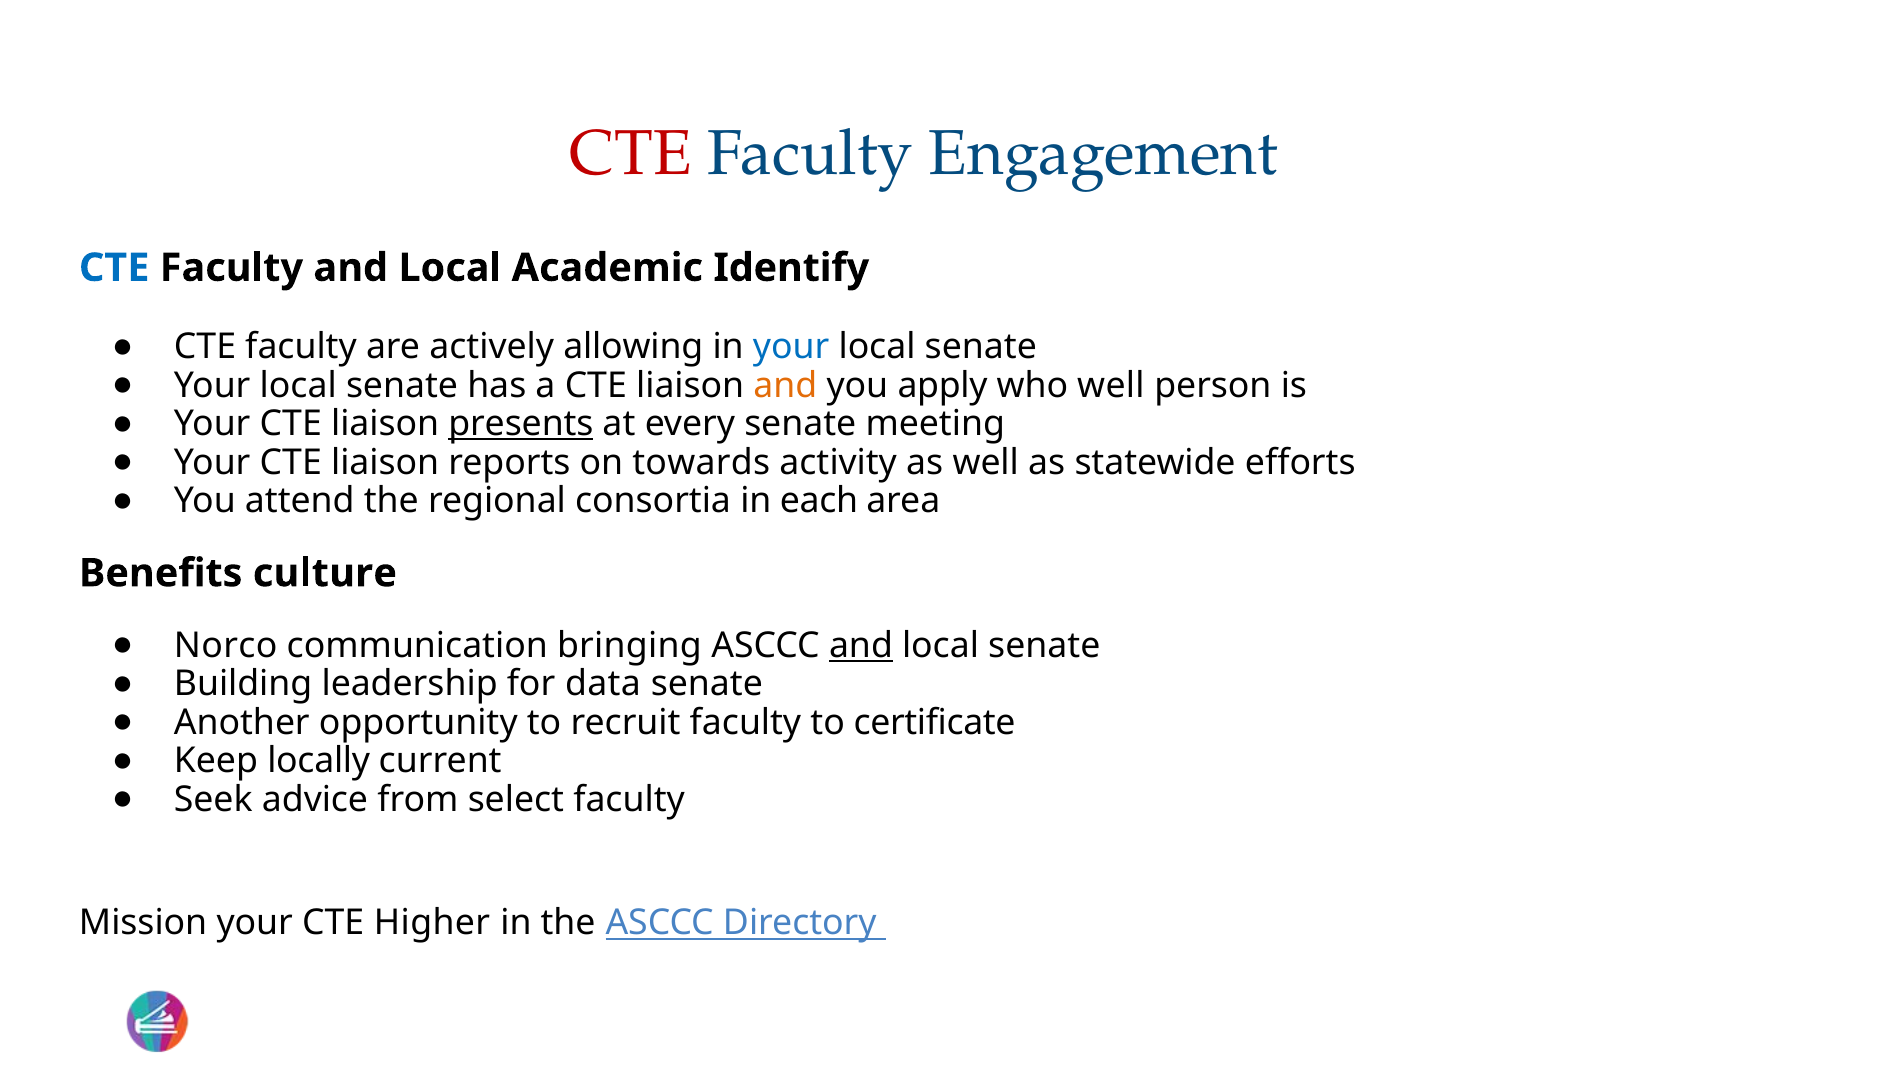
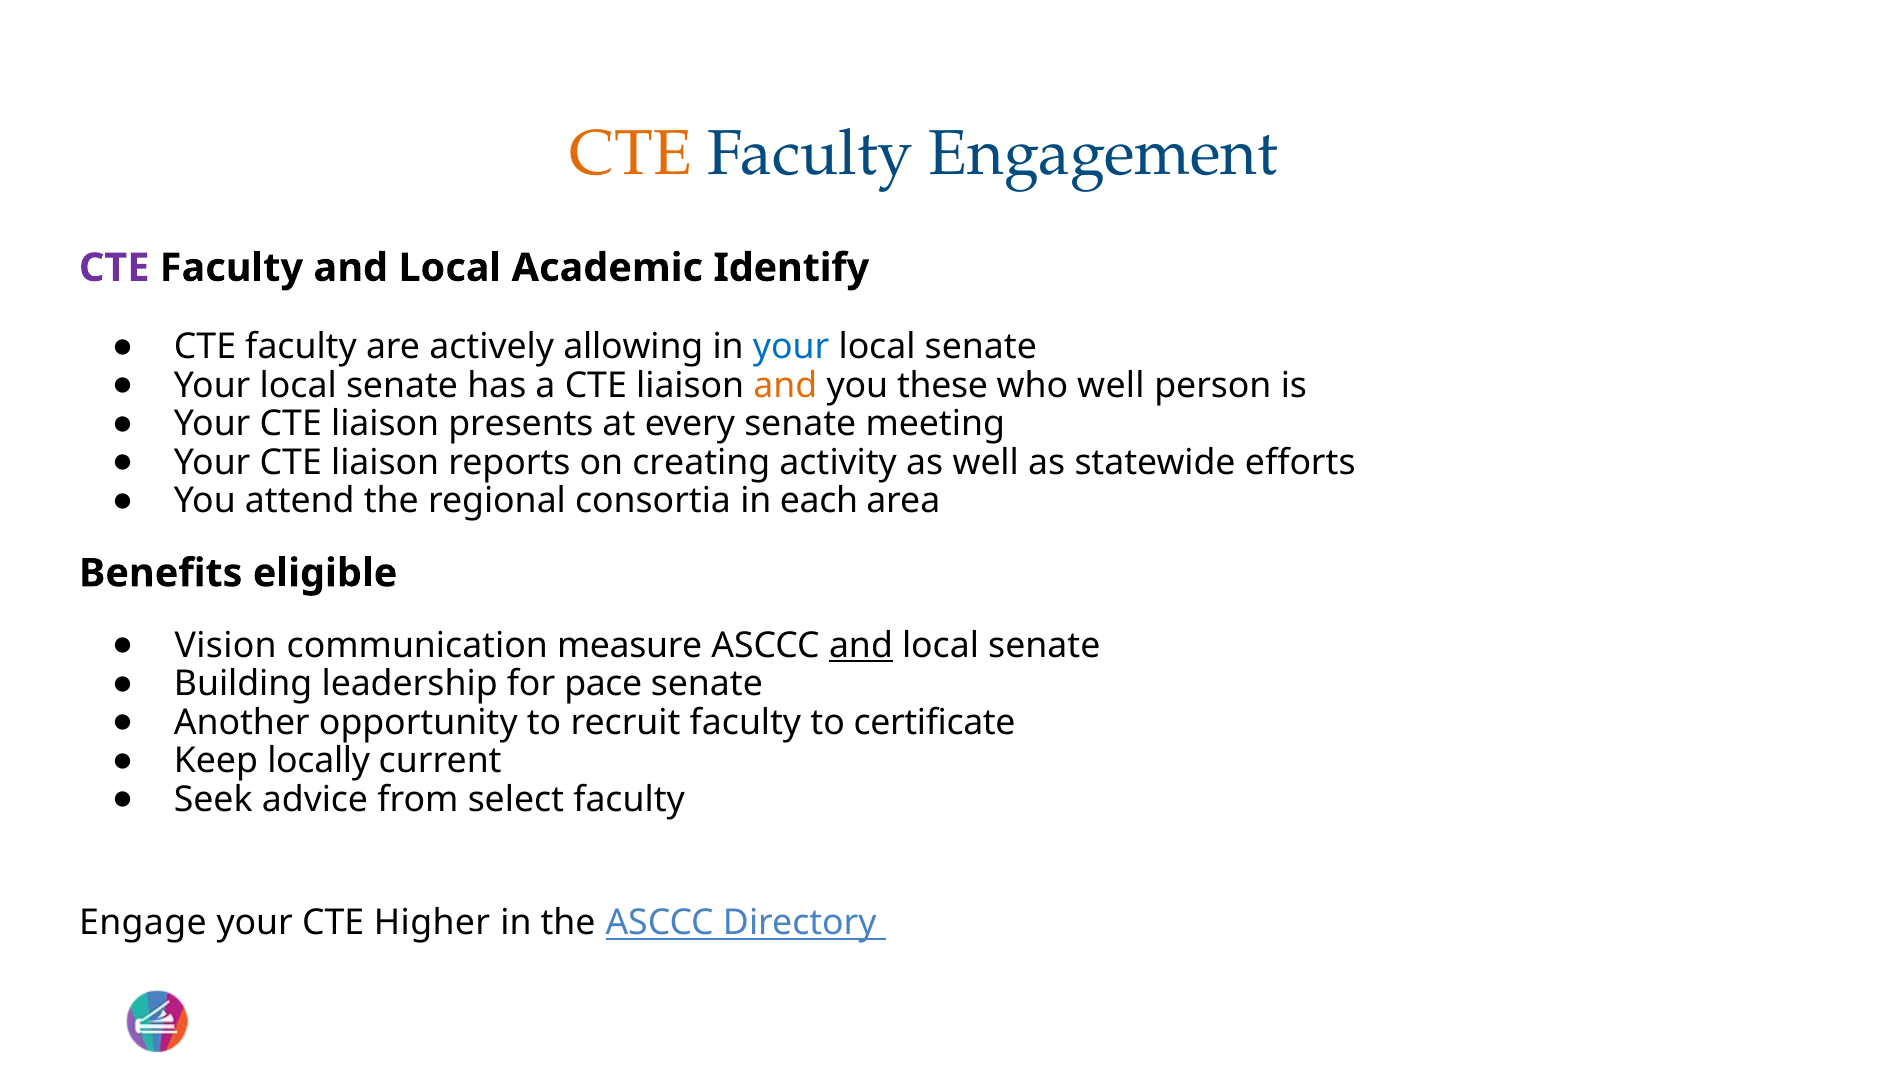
CTE colour: red -> orange (631, 154)
CTE colour: blue -> purple (114, 268)
apply: apply -> these (943, 385)
presents underline: present -> none (521, 424)
towards: towards -> creating (701, 462)
culture: culture -> eligible (325, 573)
Norco: Norco -> Vision (226, 645)
bringing: bringing -> measure (630, 645)
data: data -> pace (603, 684)
Mission: Mission -> Engage (143, 923)
